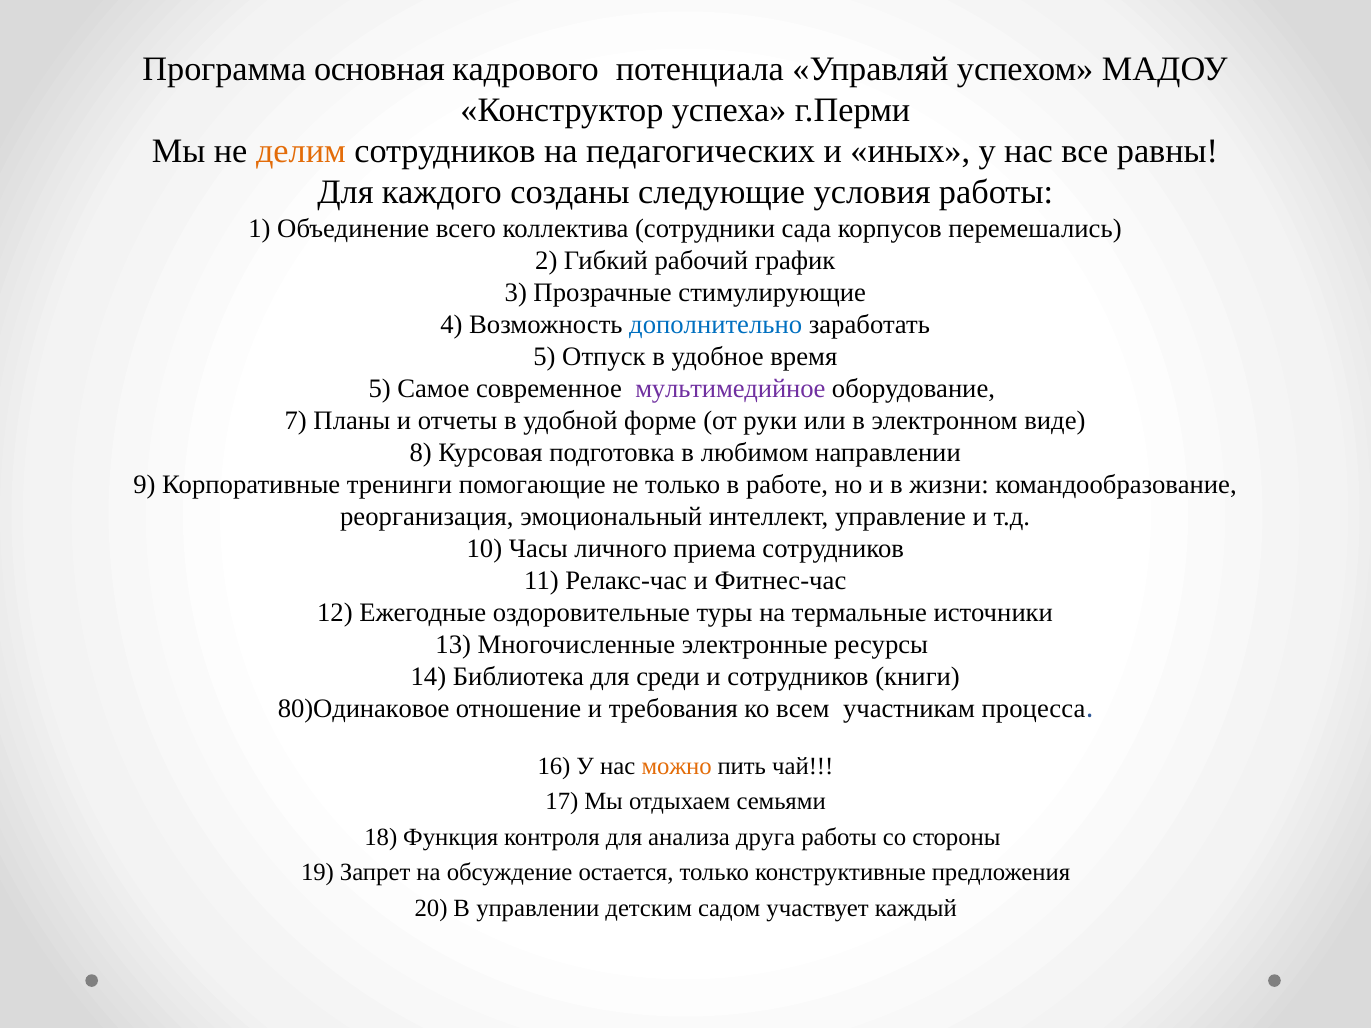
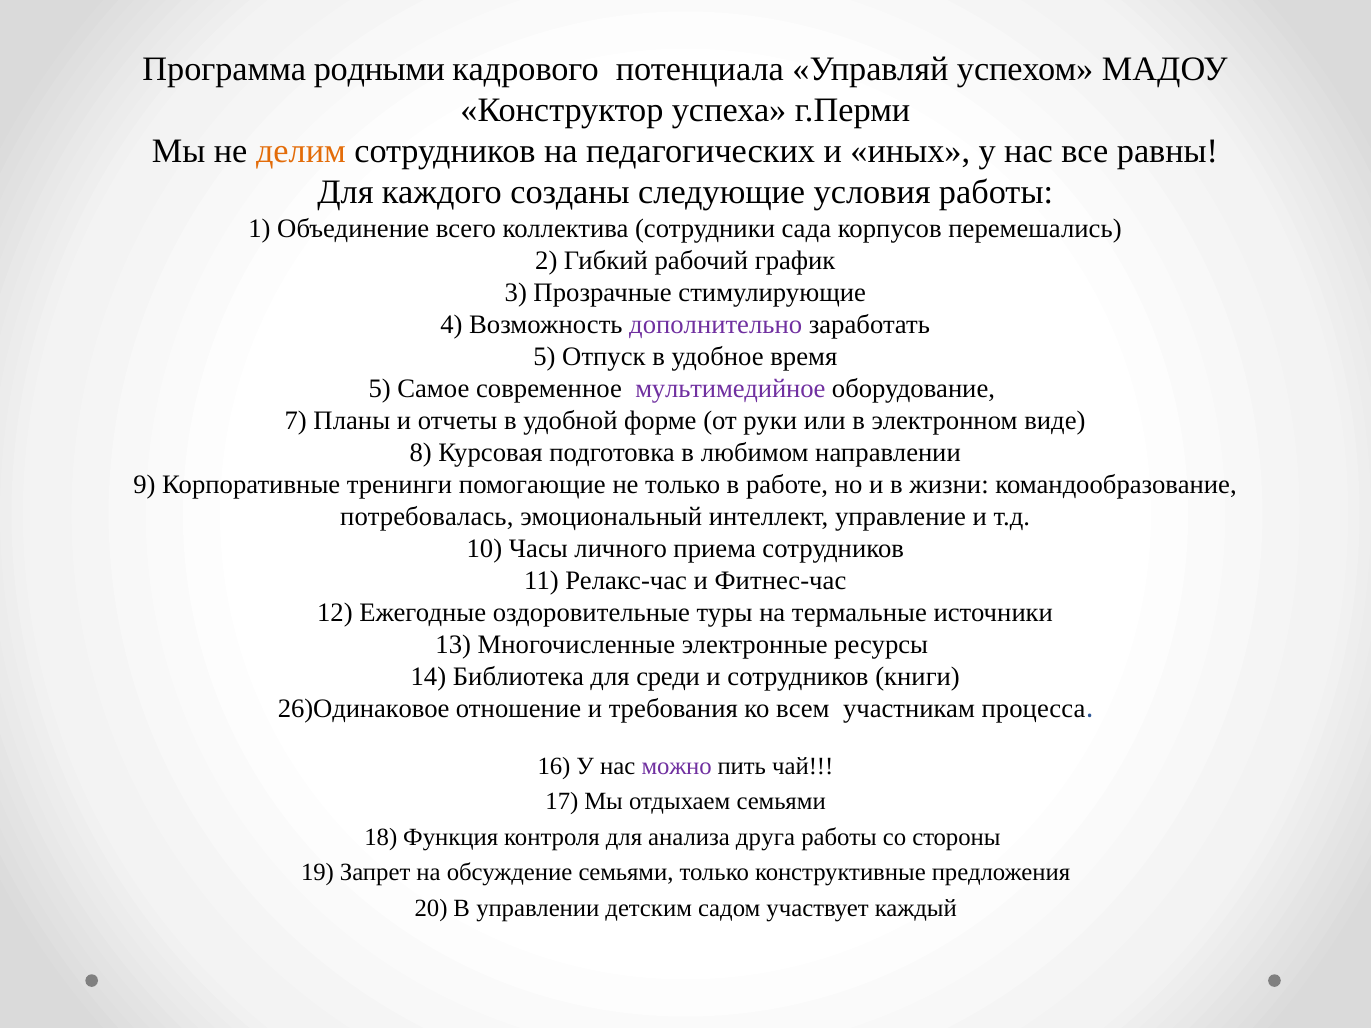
основная: основная -> родными (379, 69)
дополнительно colour: blue -> purple (716, 324)
реорганизация: реорганизация -> потребовалась (427, 516)
80)Одинаковое: 80)Одинаковое -> 26)Одинаковое (364, 708)
можно colour: orange -> purple (677, 766)
обсуждение остается: остается -> семьями (626, 873)
